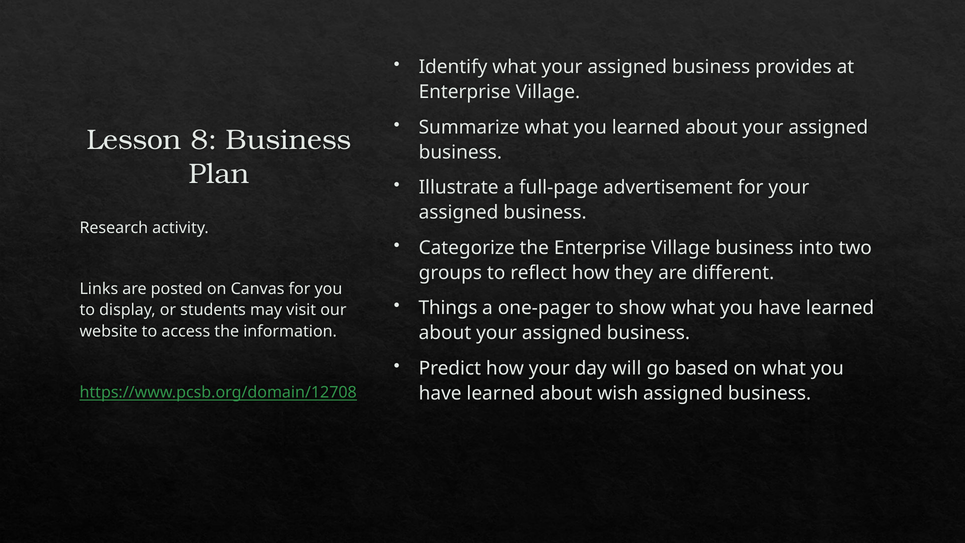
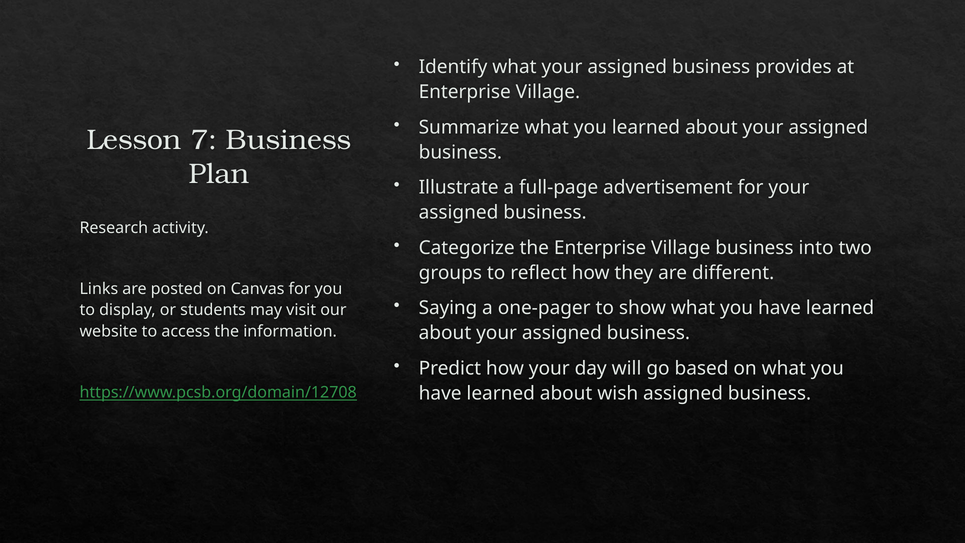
8: 8 -> 7 (204, 140)
Things: Things -> Saying (448, 308)
